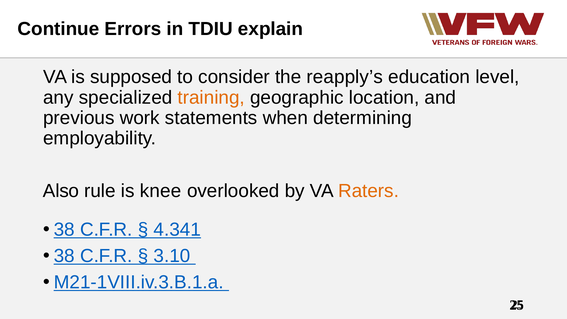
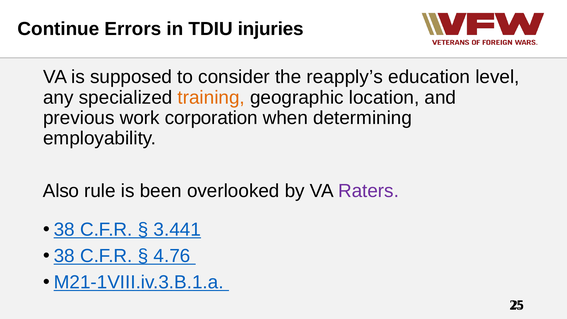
explain: explain -> injuries (271, 29)
statements: statements -> corporation (211, 118)
knee: knee -> been (161, 191)
Raters colour: orange -> purple (369, 191)
4.341: 4.341 -> 3.441 (177, 230)
3.10: 3.10 -> 4.76 (172, 256)
